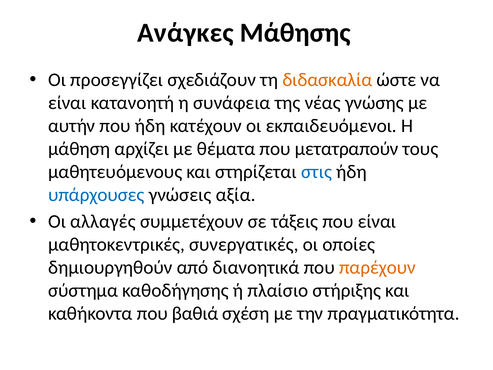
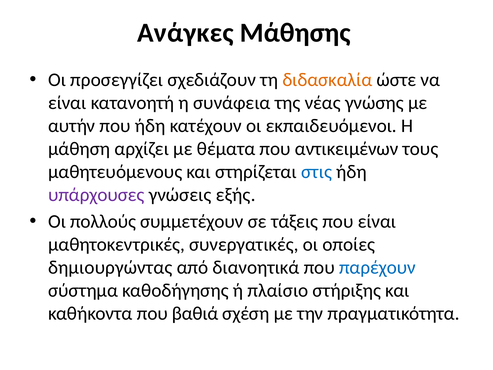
μετατραπούν: μετατραπούν -> αντικειμένων (347, 149)
υπάρχουσες colour: blue -> purple (96, 195)
αξία: αξία -> εξής (236, 195)
αλλαγές: αλλαγές -> πολλούς (103, 221)
δημιουργηθούν: δημιουργηθούν -> δημιουργώντας (110, 267)
παρέχουν colour: orange -> blue (378, 267)
